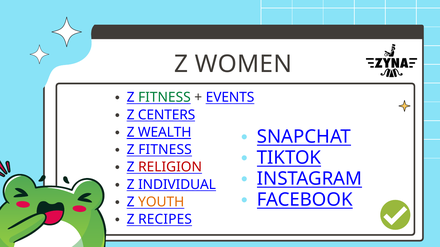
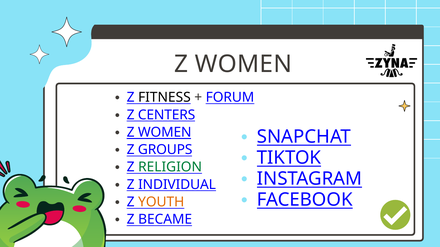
FITNESS colour: green -> black (164, 98)
EVENTS: EVENTS -> FORUM (230, 98)
WEALTH: WEALTH -> WOMEN (165, 133)
FITNESS: FITNESS -> GROUPS (165, 150)
RELIGION colour: red -> green (170, 167)
RECIPES: RECIPES -> BECAME (165, 220)
